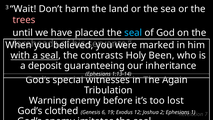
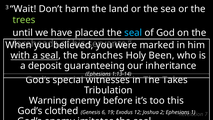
trees colour: pink -> light green (24, 20)
contrasts: contrasts -> branches (102, 55)
Again: Again -> Takes (175, 80)
lost: lost -> this (176, 100)
